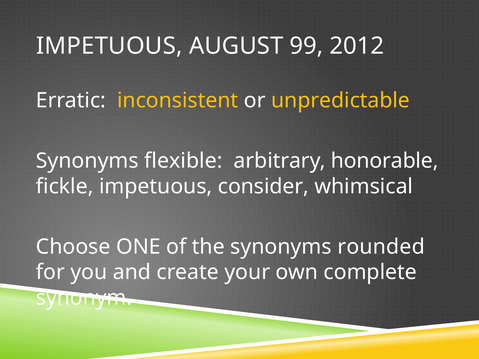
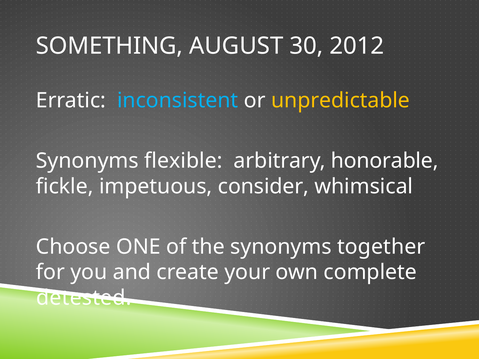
IMPETUOUS: IMPETUOUS -> SOMETHING (109, 46)
99: 99 -> 30 (306, 46)
inconsistent colour: yellow -> light blue (178, 100)
rounded: rounded -> together (381, 247)
synonym: synonym -> detested (84, 298)
